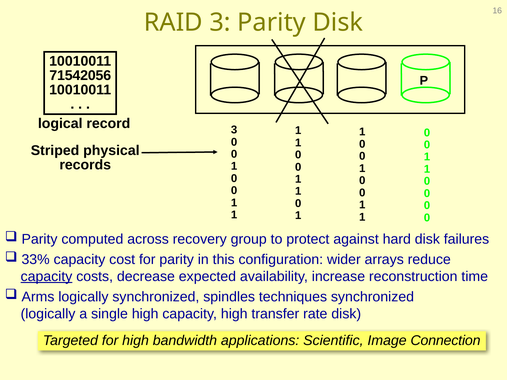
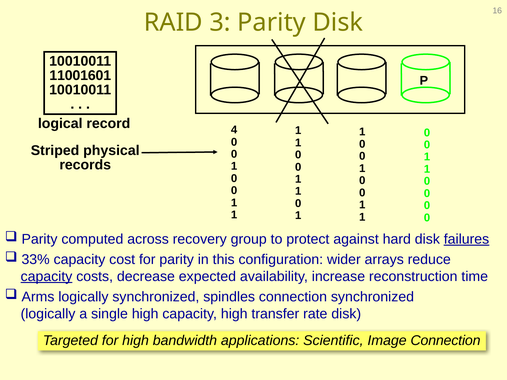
71542056: 71542056 -> 11001601 (80, 76)
record 3: 3 -> 4 (234, 130)
failures underline: none -> present (467, 239)
spindles techniques: techniques -> connection (293, 297)
